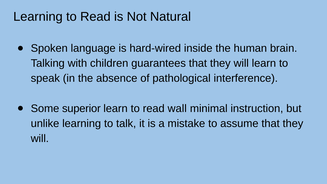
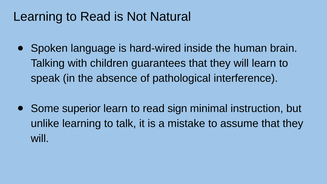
wall: wall -> sign (177, 108)
